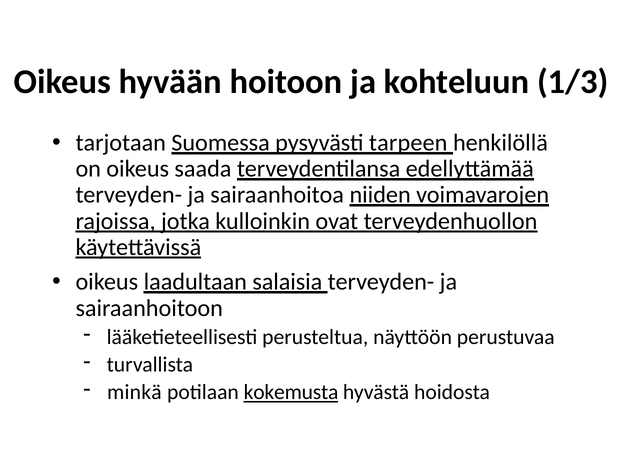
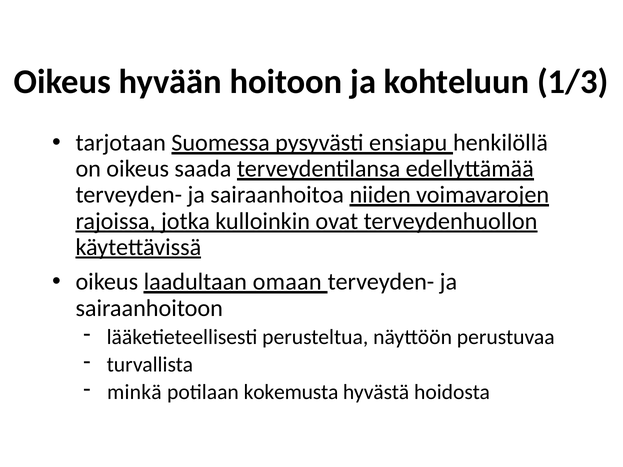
tarpeen: tarpeen -> ensiapu (408, 143)
salaisia: salaisia -> omaan (287, 282)
kokemusta underline: present -> none (291, 393)
